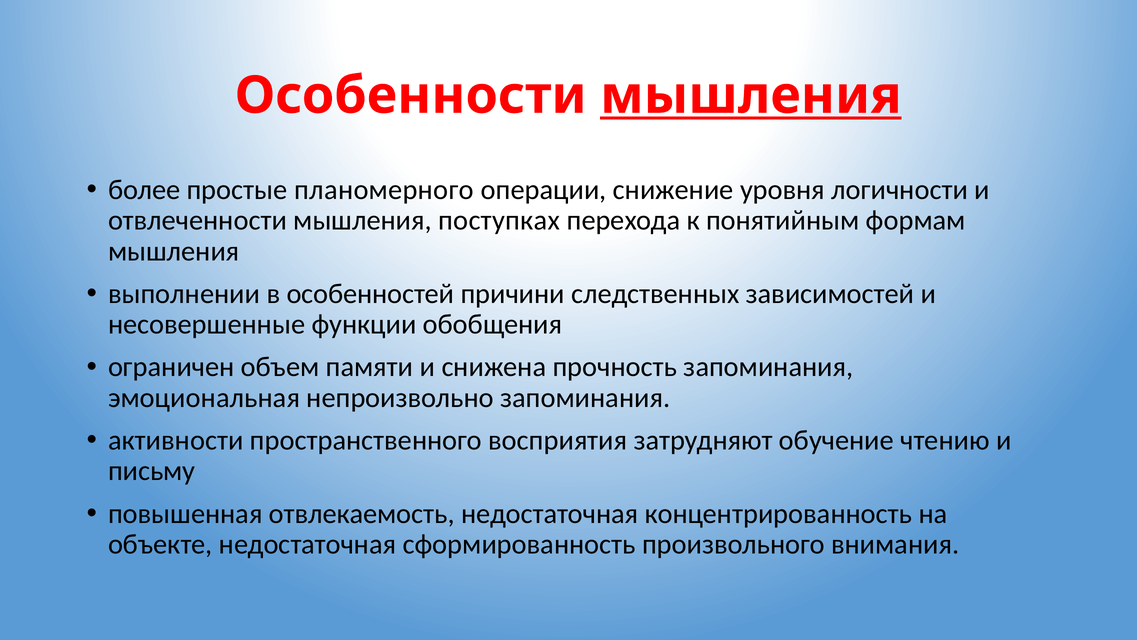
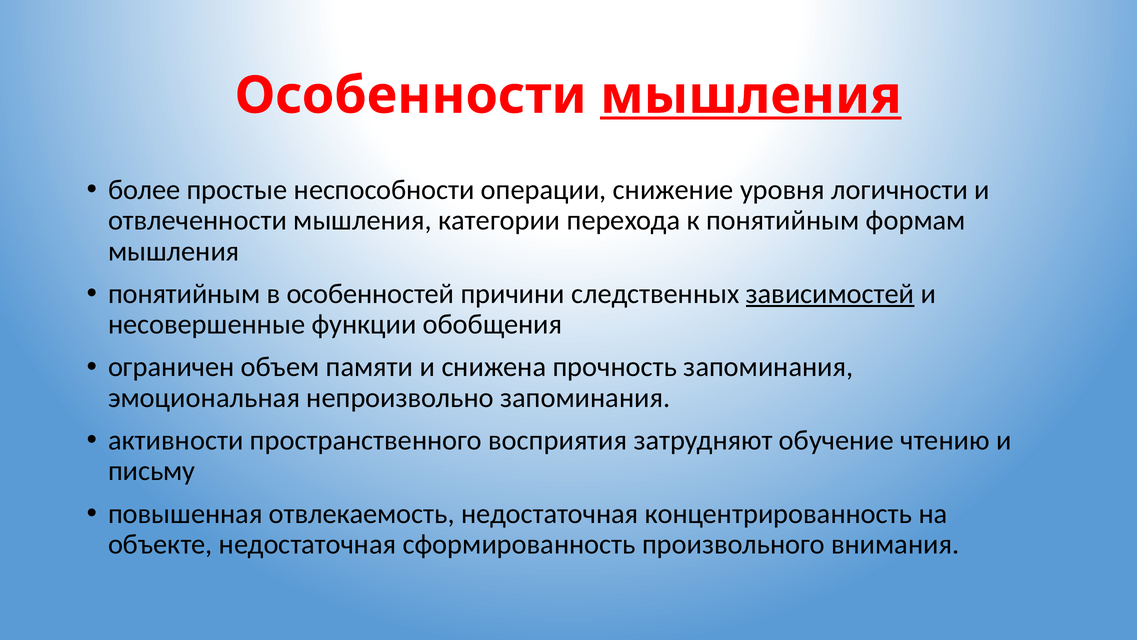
планомерного: планомерного -> неспособности (384, 190)
поступках: поступках -> категории (499, 220)
выполнении: выполнении -> понятийным (184, 294)
зависимостей underline: none -> present (830, 294)
